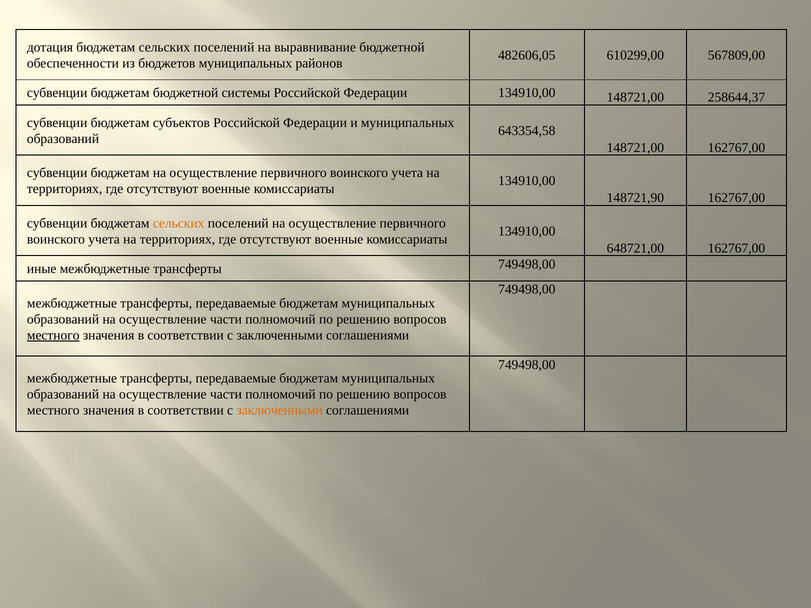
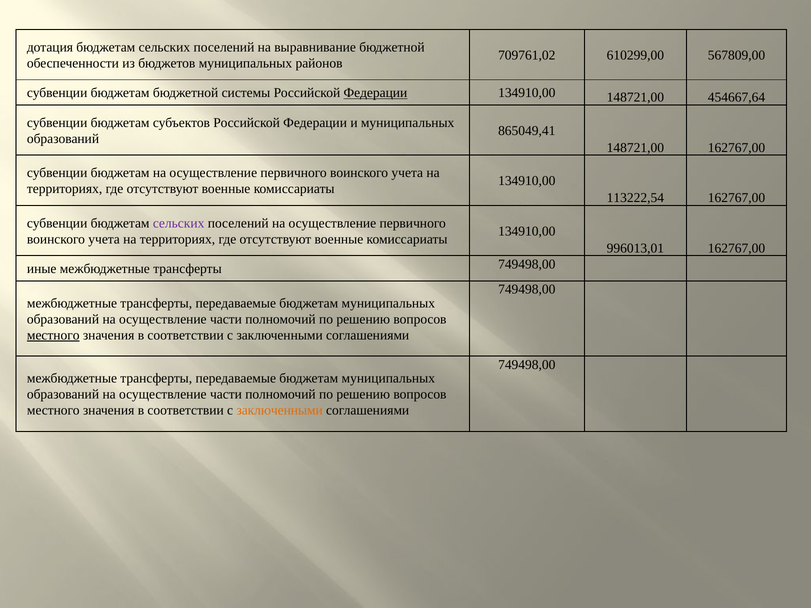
482606,05: 482606,05 -> 709761,02 (527, 55)
Федерации underline: none -> present (375, 93)
258644,37: 258644,37 -> 454667,64 (736, 97)
643354,58: 643354,58 -> 865049,41 (527, 131)
148721,90: 148721,90 -> 113222,54 (635, 198)
сельских colour: orange -> purple (179, 223)
648721,00: 648721,00 -> 996013,01 (635, 248)
